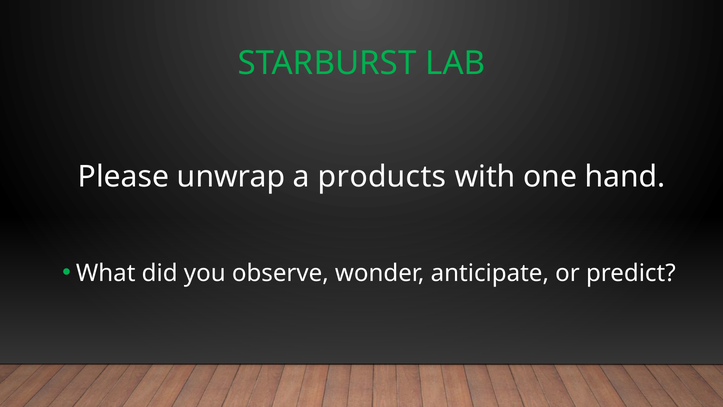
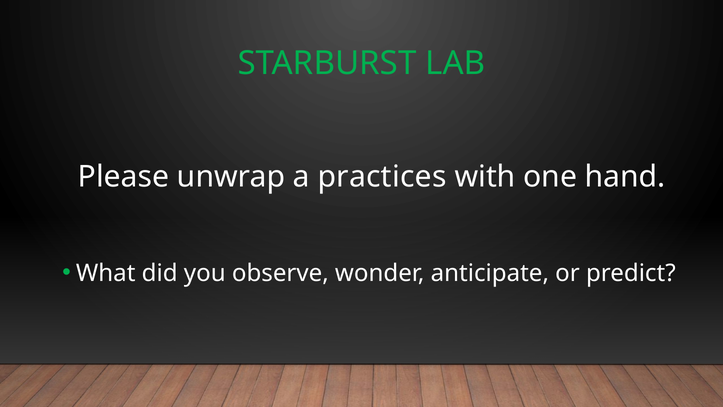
products: products -> practices (382, 177)
